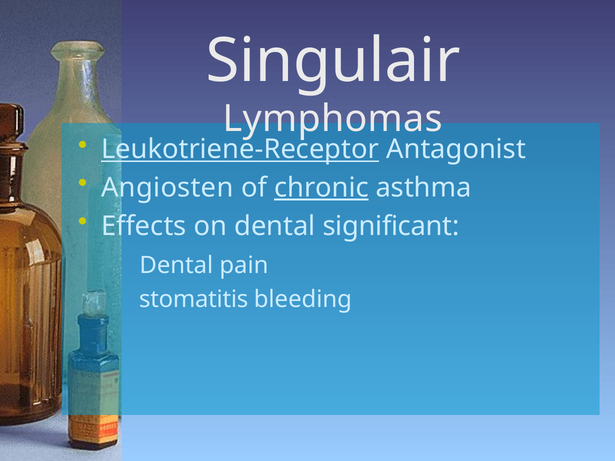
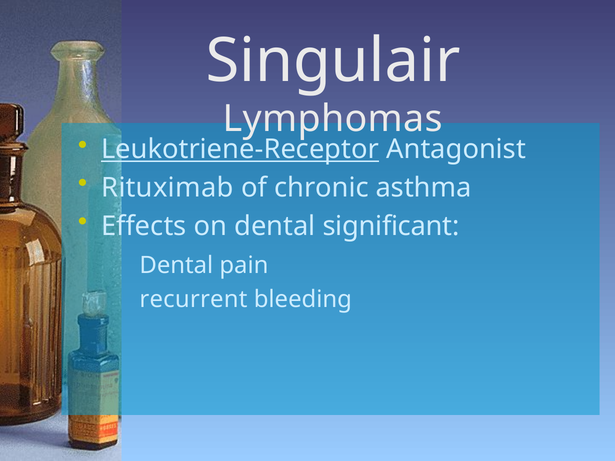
Angiosten: Angiosten -> Rituximab (167, 188)
chronic underline: present -> none (321, 188)
stomatitis: stomatitis -> recurrent (193, 300)
